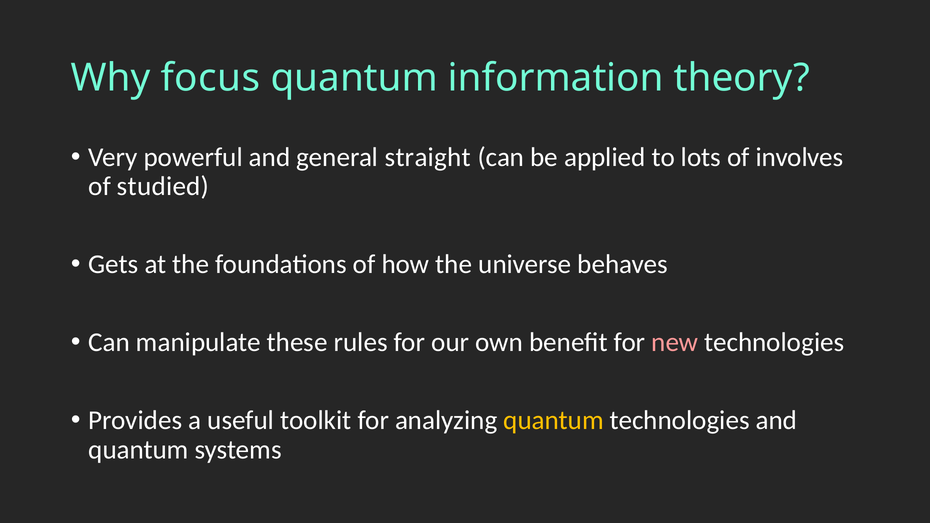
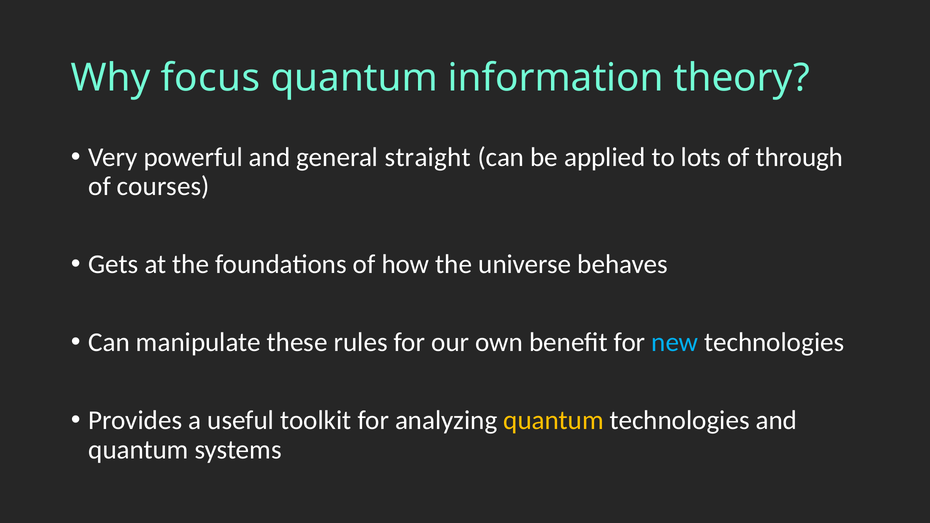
involves: involves -> through (799, 157)
studied: studied -> courses (163, 187)
new colour: pink -> light blue (675, 343)
